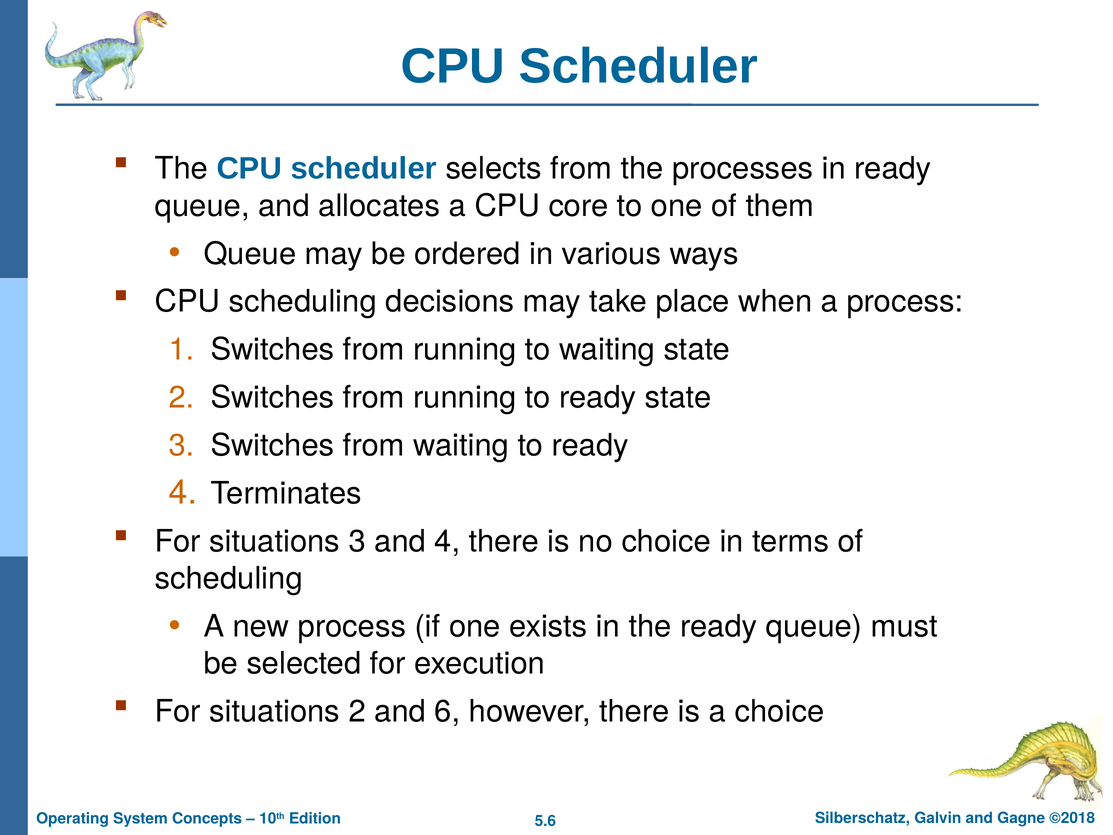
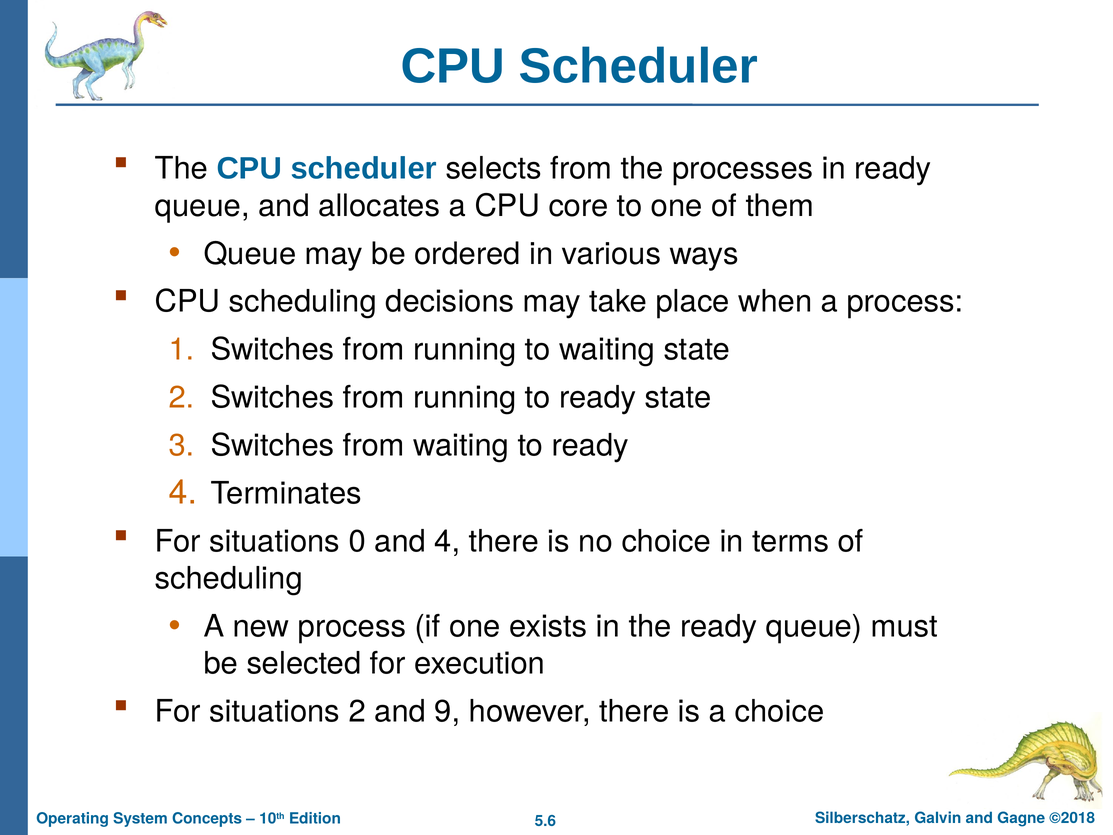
situations 3: 3 -> 0 (357, 541)
6: 6 -> 9 (447, 711)
